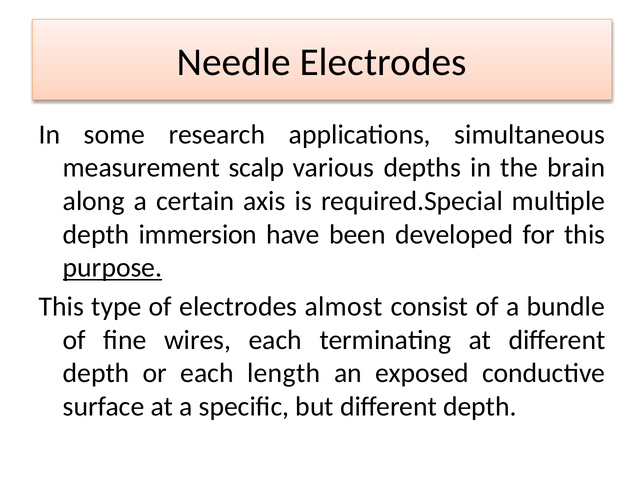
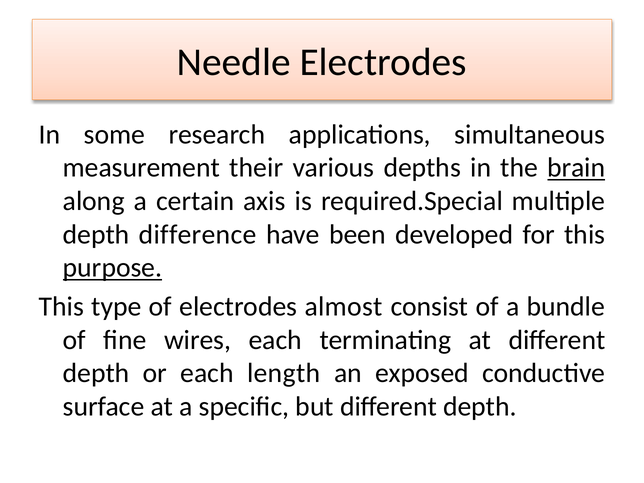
scalp: scalp -> their (256, 168)
brain underline: none -> present (576, 168)
immersion: immersion -> difference (198, 234)
